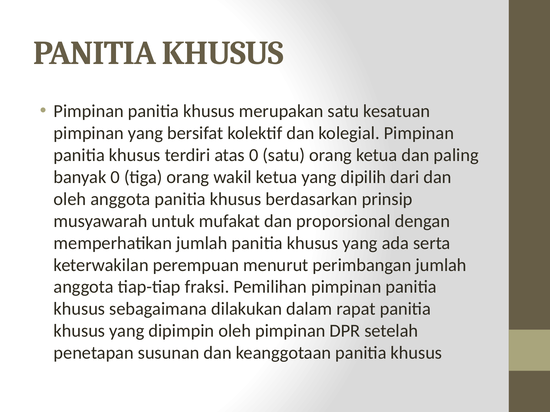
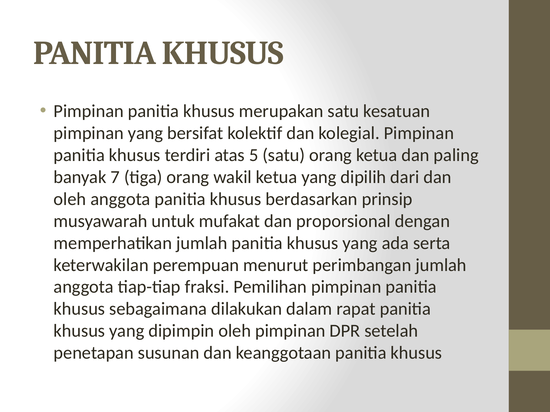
atas 0: 0 -> 5 (254, 155)
banyak 0: 0 -> 7 (115, 177)
